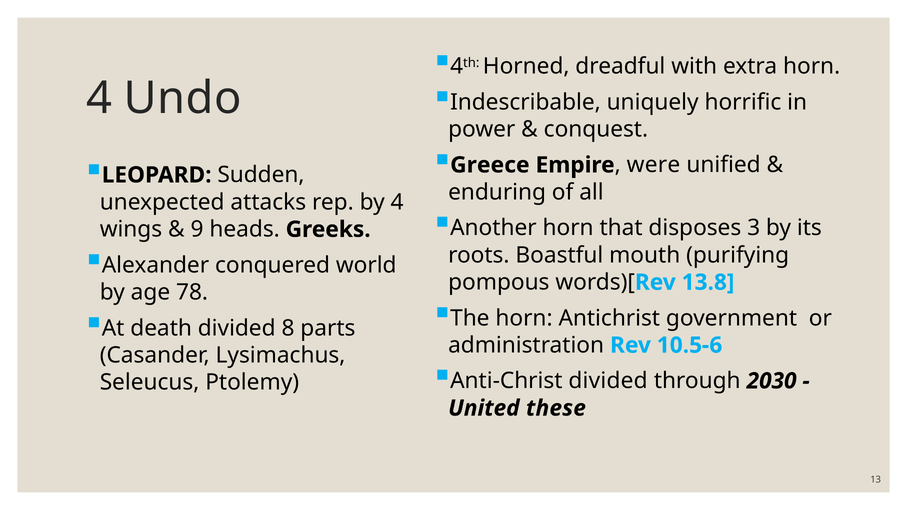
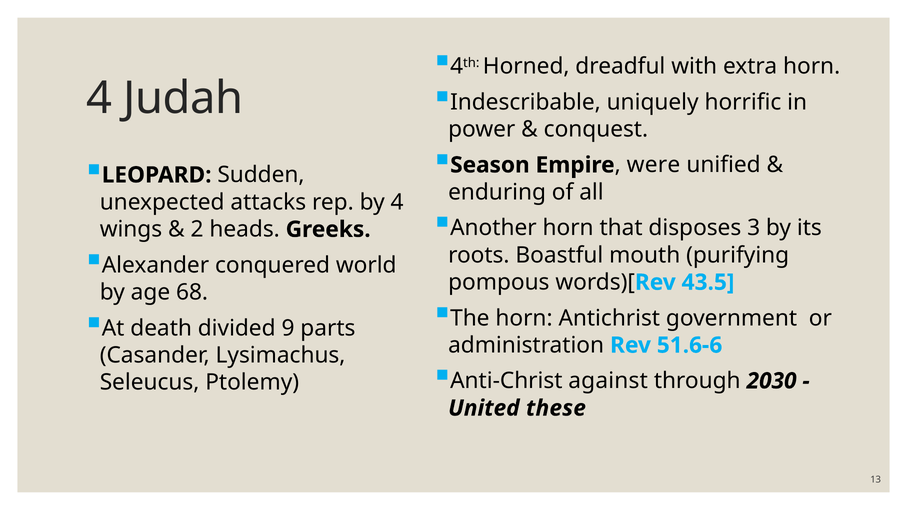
Undo: Undo -> Judah (183, 99)
Greece: Greece -> Season (490, 165)
9: 9 -> 2 (197, 229)
13.8: 13.8 -> 43.5 (708, 282)
78: 78 -> 68 (192, 292)
8: 8 -> 9 (288, 328)
10.5-6: 10.5-6 -> 51.6-6 (690, 345)
Anti-Christ divided: divided -> against (608, 381)
